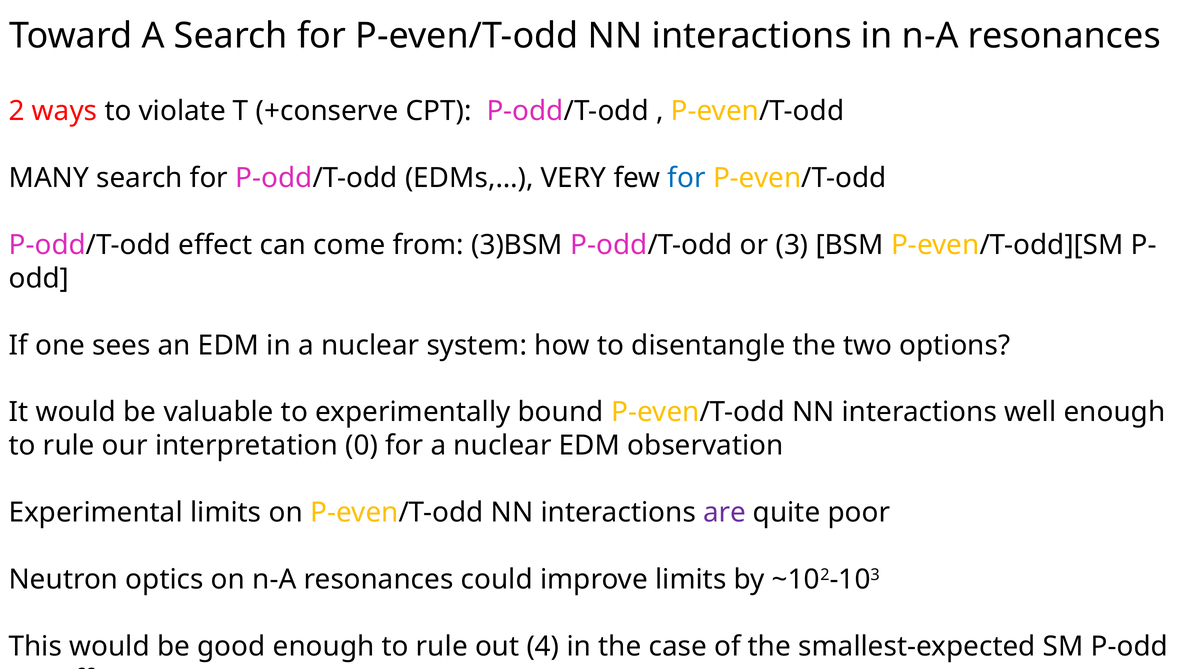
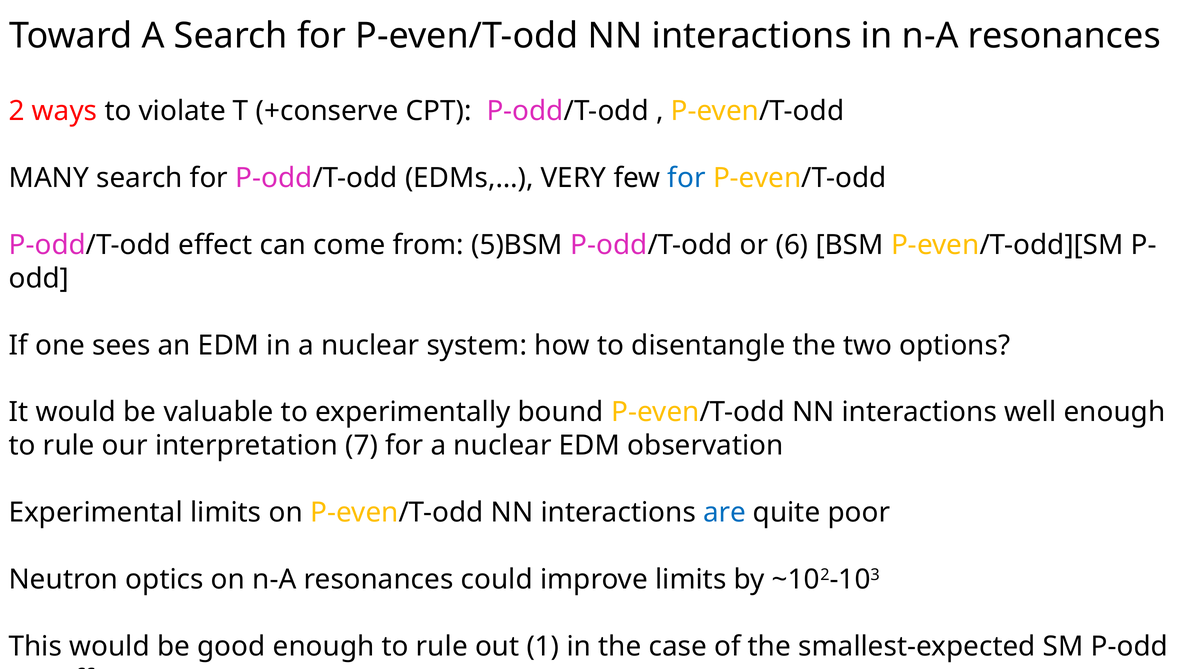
3)BSM: 3)BSM -> 5)BSM (517, 245)
3: 3 -> 6 (792, 245)
0: 0 -> 7 (362, 446)
are colour: purple -> blue (724, 513)
4: 4 -> 1 (543, 647)
